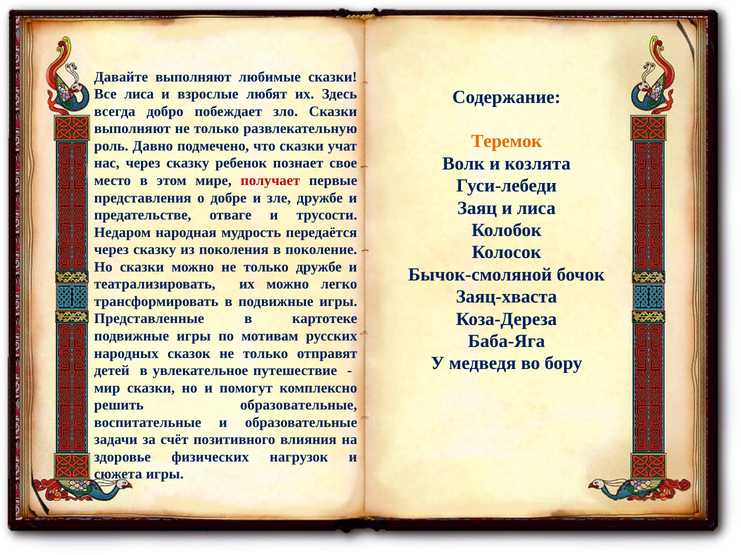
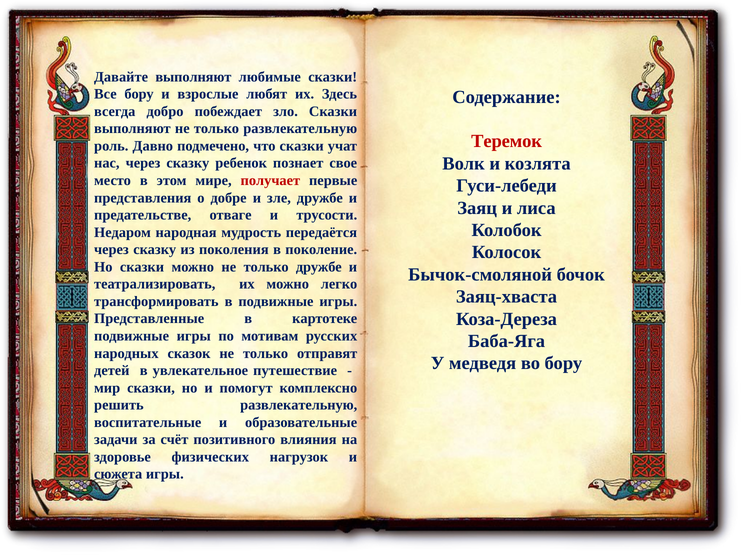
Все лиса: лиса -> бору (139, 94)
Теремок colour: orange -> red (507, 142)
решить образовательные: образовательные -> развлекательную (299, 406)
